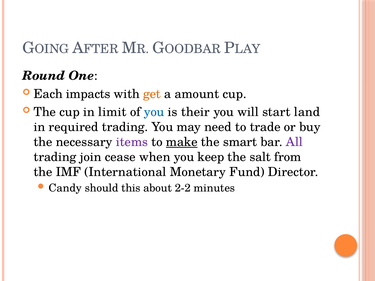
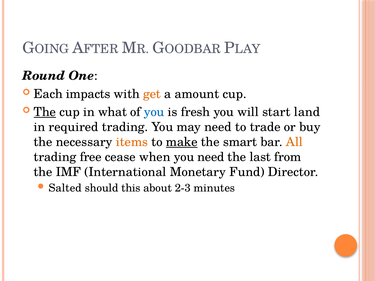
The underline: none -> present (45, 112)
limit: limit -> what (113, 112)
their: their -> fresh (195, 112)
items colour: purple -> orange (132, 142)
All colour: purple -> orange (294, 142)
join: join -> free (91, 157)
you keep: keep -> need (211, 157)
salt: salt -> last (260, 157)
Candy: Candy -> Salted (65, 188)
2-2: 2-2 -> 2-3 (183, 188)
